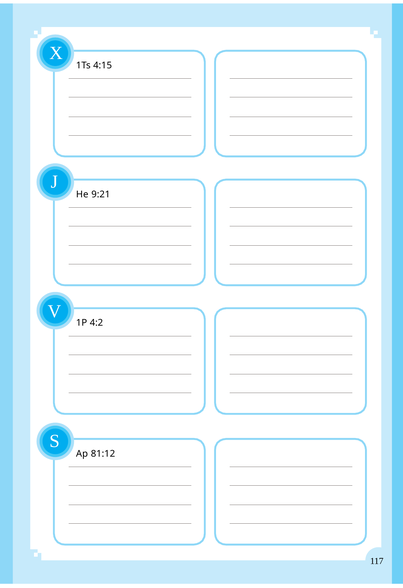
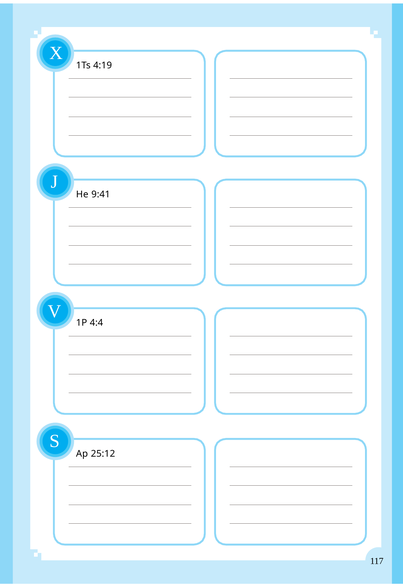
4:15: 4:15 -> 4:19 (103, 66)
9:21: 9:21 -> 9:41 (101, 195)
4:2: 4:2 -> 4:4 (96, 323)
81:12: 81:12 -> 25:12 (103, 454)
